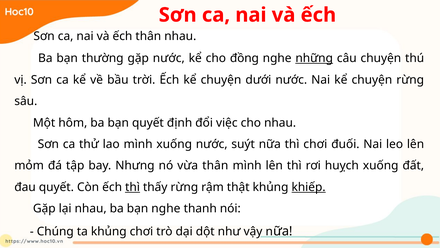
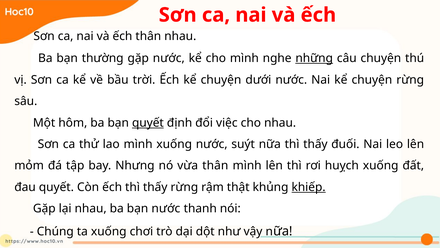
cho đồng: đồng -> mình (244, 58)
quyết underline: none -> present (148, 123)
nữa thì chơi: chơi -> thấy (315, 144)
thì underline: present -> none (133, 187)
bạn nghe: nghe -> nước (166, 208)
ta khủng: khủng -> xuống (109, 231)
